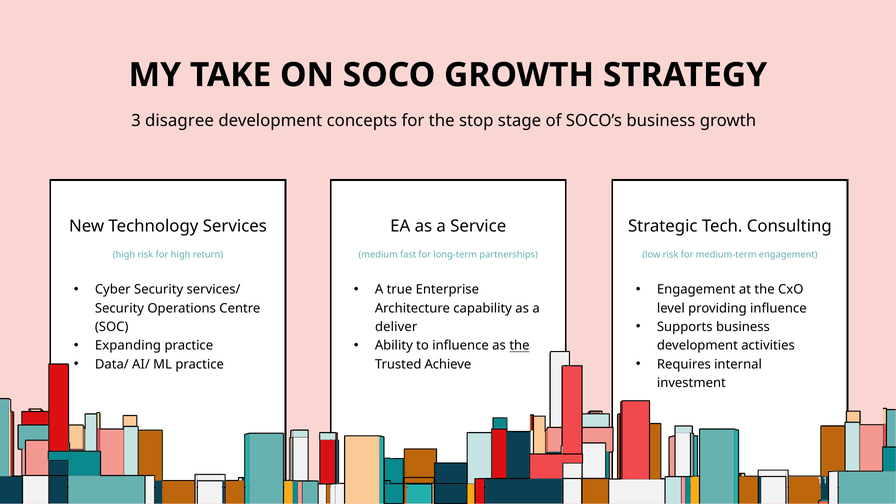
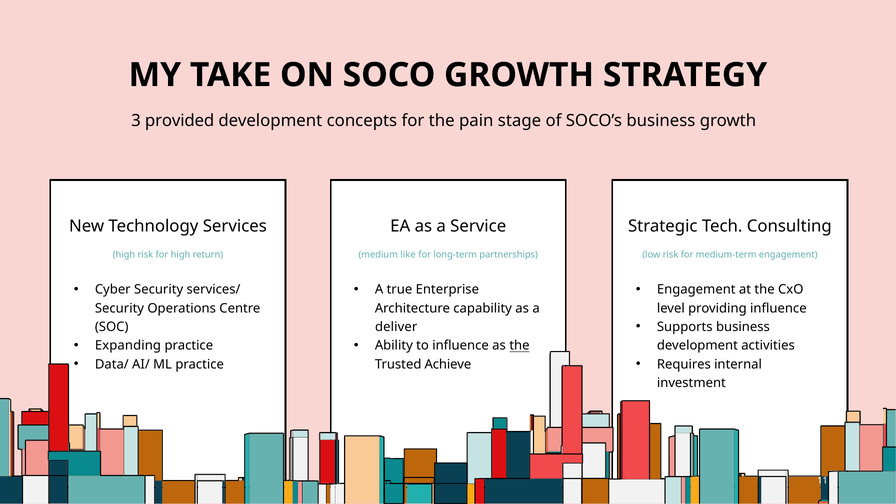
disagree: disagree -> provided (180, 121)
stop: stop -> pain (476, 121)
fast: fast -> like (408, 255)
